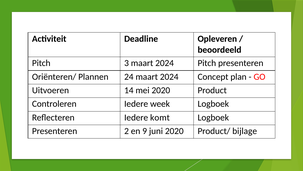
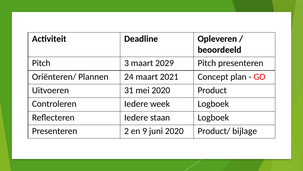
3 maart 2024: 2024 -> 2029 (165, 63)
24 maart 2024: 2024 -> 2021 (169, 77)
14: 14 -> 31 (129, 90)
komt: komt -> staan (160, 117)
